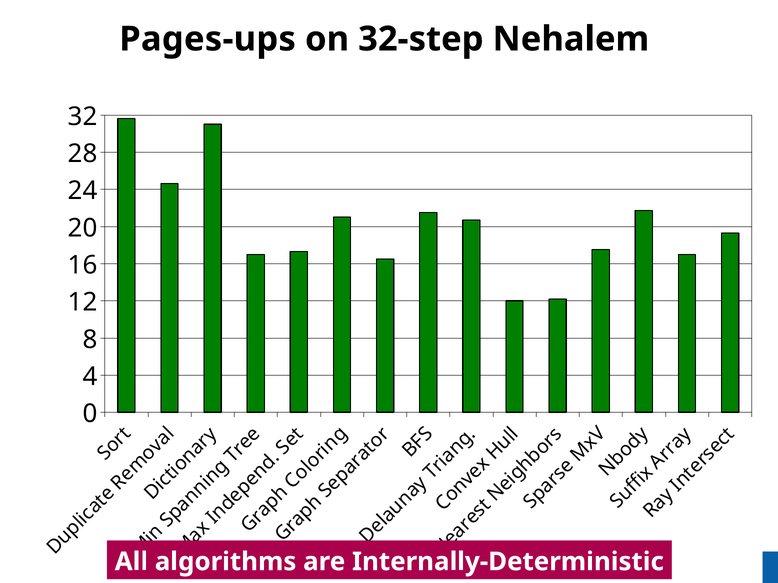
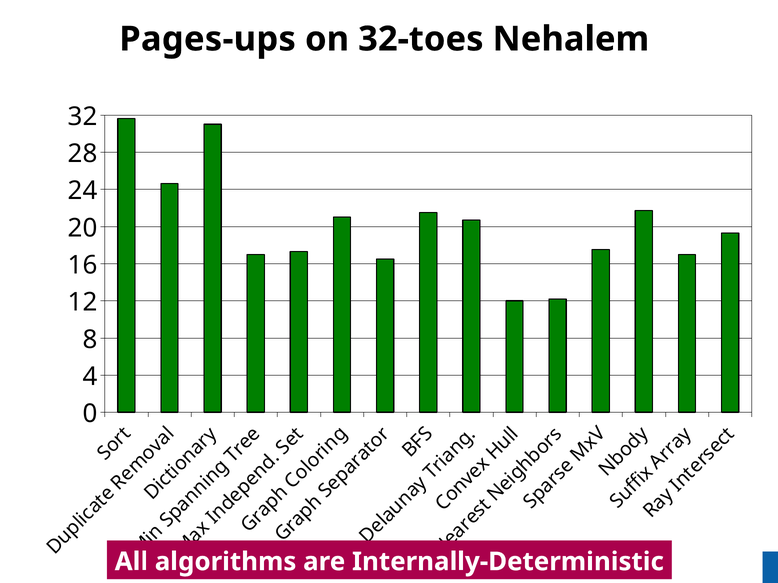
32-step: 32-step -> 32-toes (421, 39)
